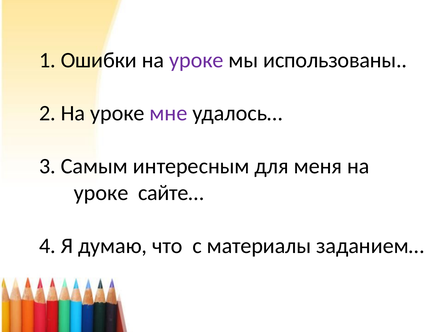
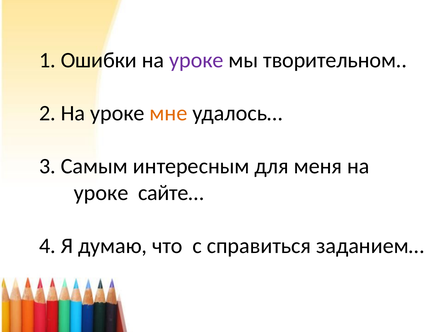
использованы: использованы -> творительном (335, 60)
мне colour: purple -> orange (168, 113)
материалы: материалы -> справиться (259, 246)
